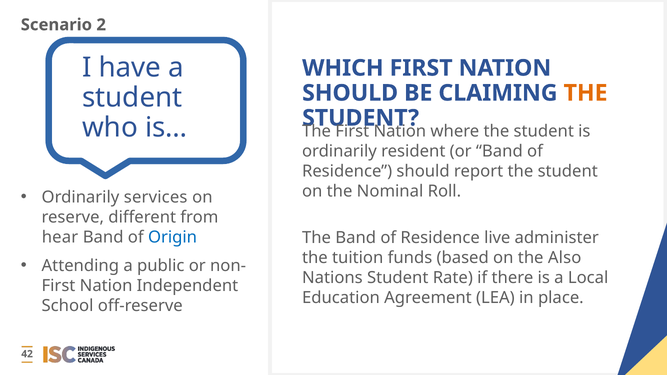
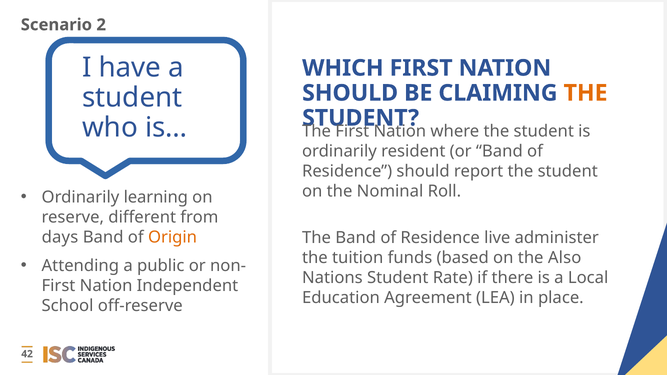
services: services -> learning (156, 197)
hear: hear -> days (60, 237)
Origin colour: blue -> orange (173, 237)
